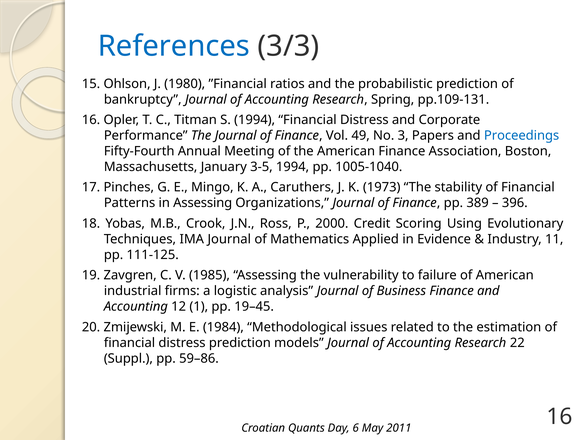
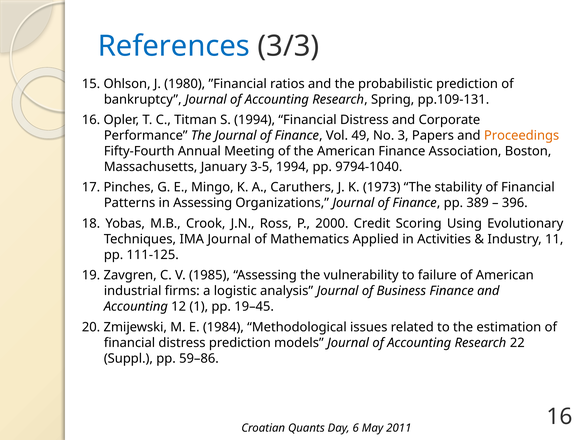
Proceedings colour: blue -> orange (522, 135)
1005-1040: 1005-1040 -> 9794-1040 (369, 167)
Evidence: Evidence -> Activities (444, 239)
